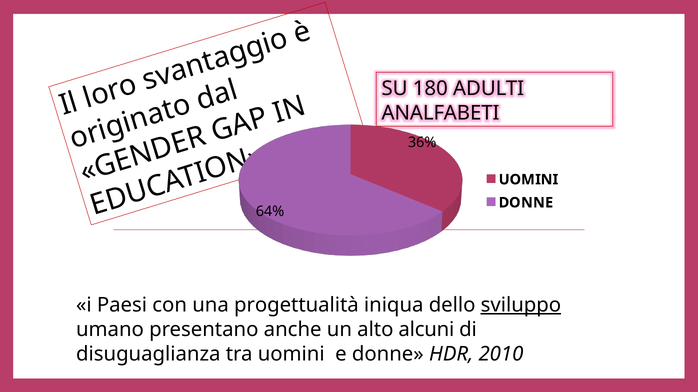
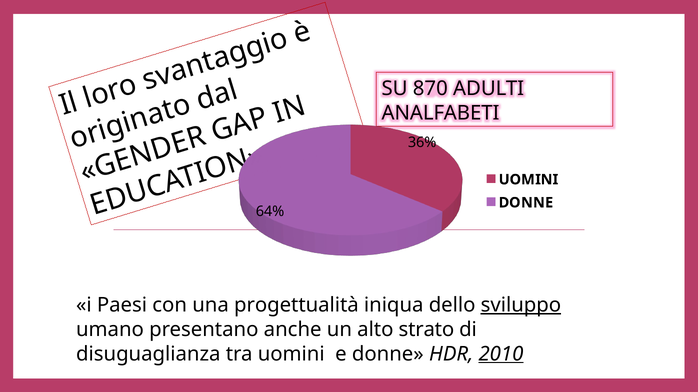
180: 180 -> 870 (430, 89)
alcuni: alcuni -> strato (426, 330)
2010 underline: none -> present (501, 354)
